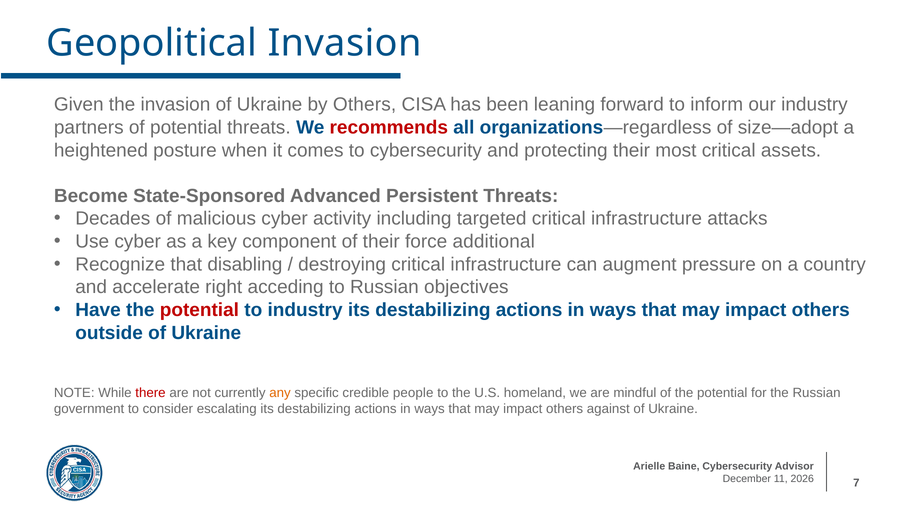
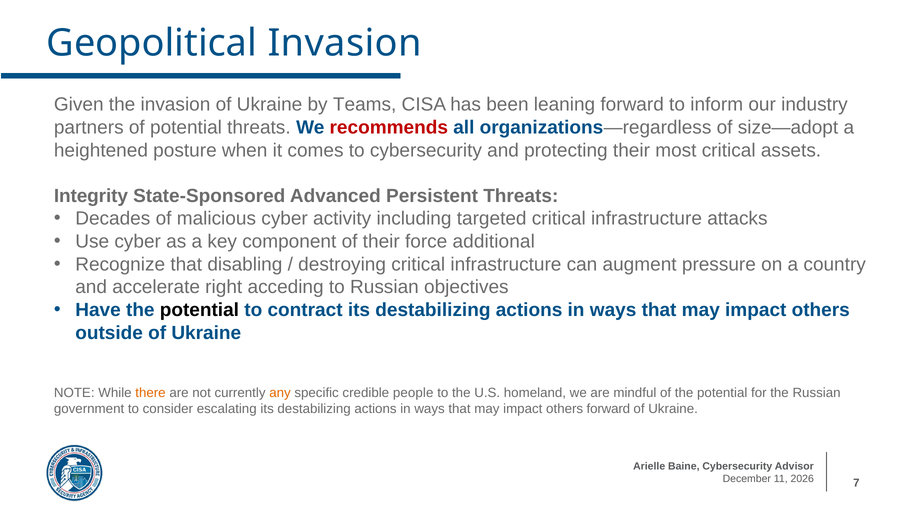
by Others: Others -> Teams (365, 105)
Become: Become -> Integrity (91, 196)
potential colour: red -> black (199, 310)
to industry: industry -> contract (305, 310)
there colour: red -> orange (150, 393)
others against: against -> forward (608, 409)
